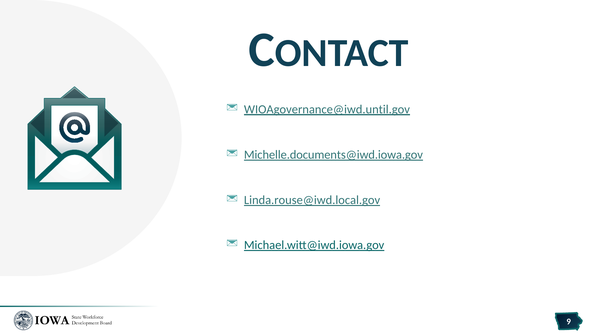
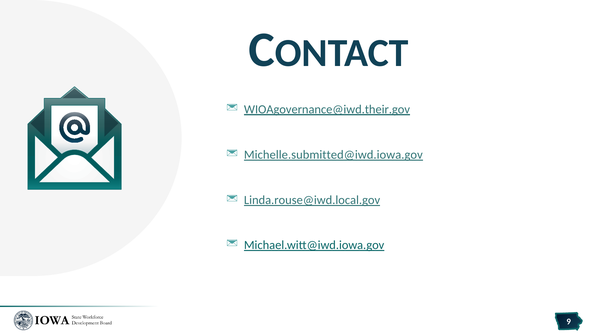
WIOAgovernance@iwd.until.gov: WIOAgovernance@iwd.until.gov -> WIOAgovernance@iwd.their.gov (327, 109)
Michelle.documents@iwd.iowa.gov: Michelle.documents@iwd.iowa.gov -> Michelle.submitted@iwd.iowa.gov (333, 155)
